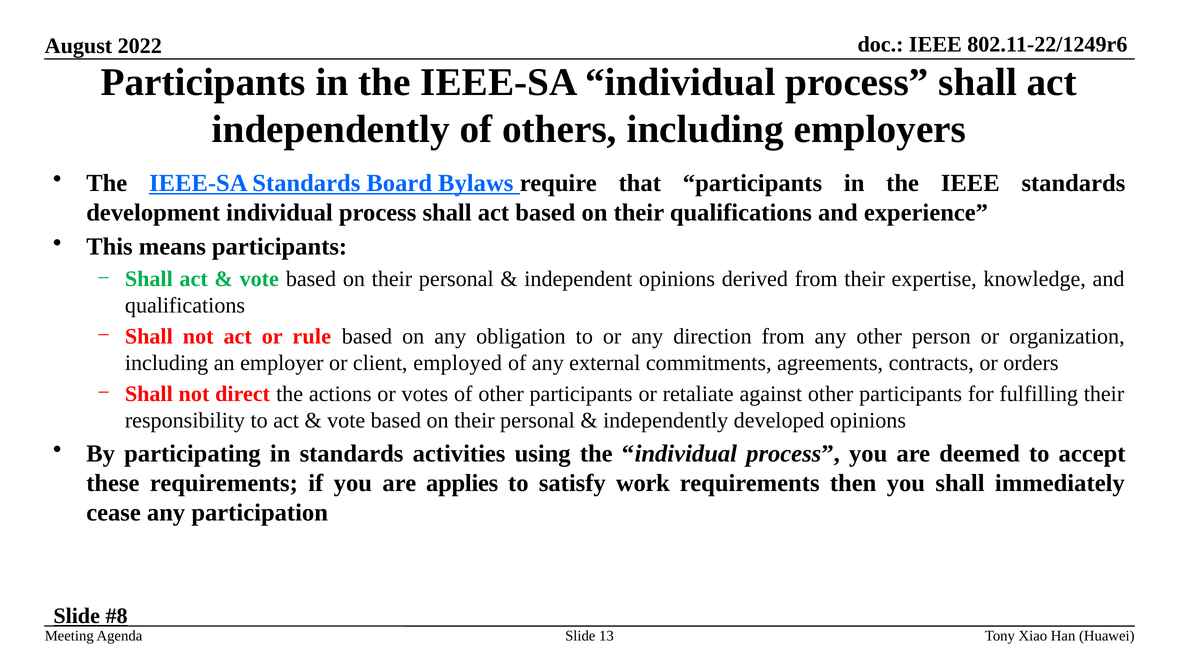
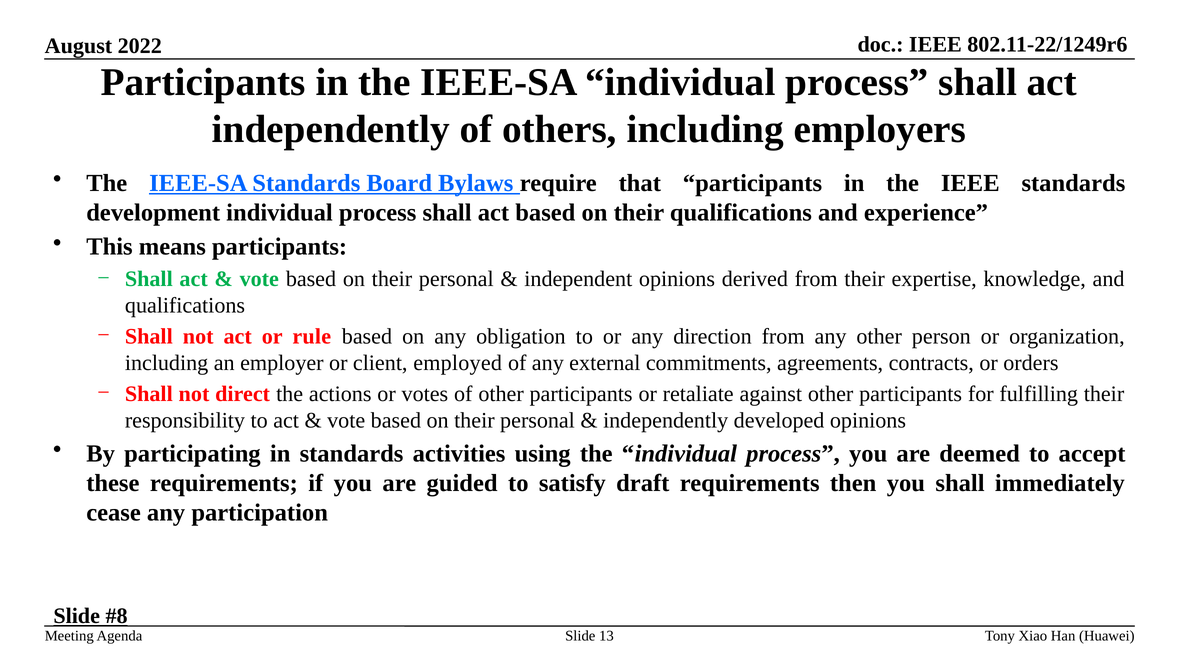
applies: applies -> guided (462, 483)
work: work -> draft (643, 483)
